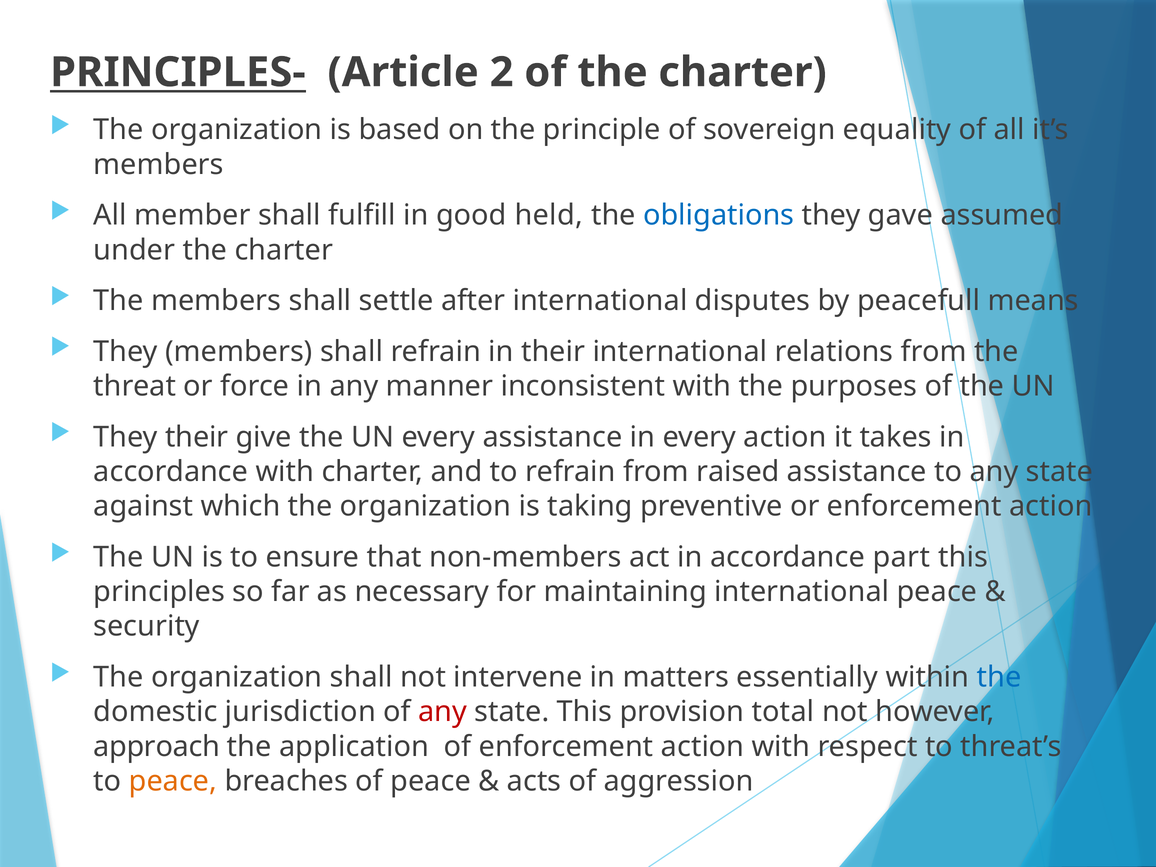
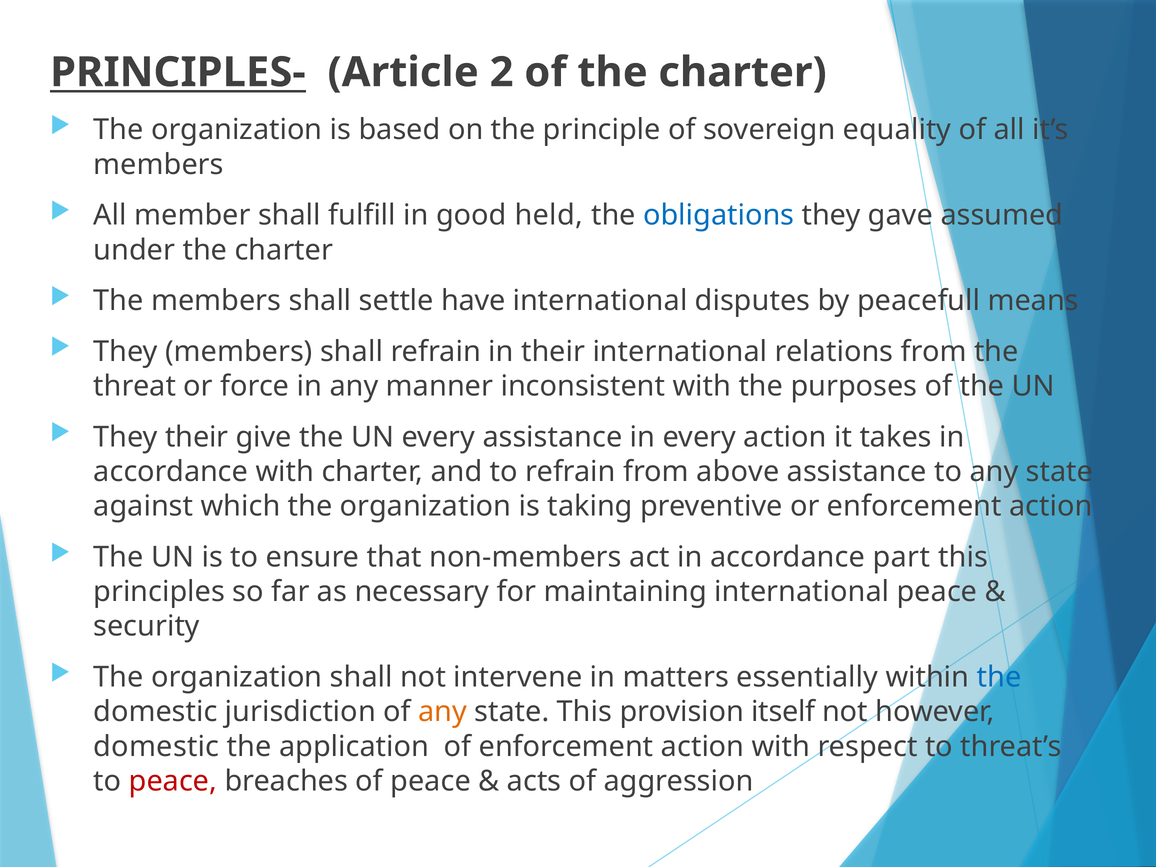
after: after -> have (473, 301)
raised: raised -> above (738, 472)
any colour: red -> orange (443, 712)
total: total -> itself (783, 712)
approach: approach -> domestic (156, 747)
peace colour: orange -> red (173, 781)
